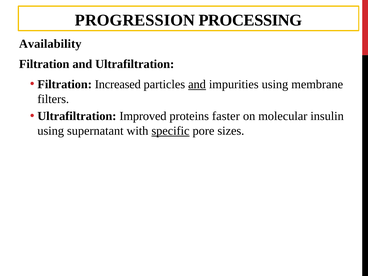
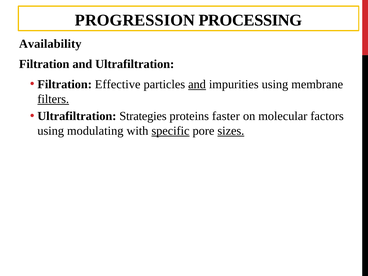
Increased: Increased -> Effective (118, 84)
filters underline: none -> present (53, 99)
Improved: Improved -> Strategies (143, 116)
insulin: insulin -> factors (327, 116)
supernatant: supernatant -> modulating (95, 131)
sizes underline: none -> present (231, 131)
